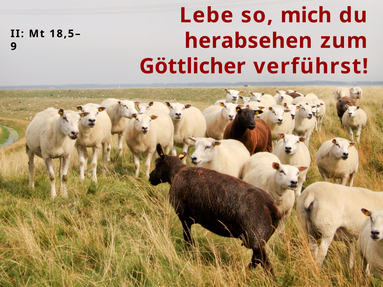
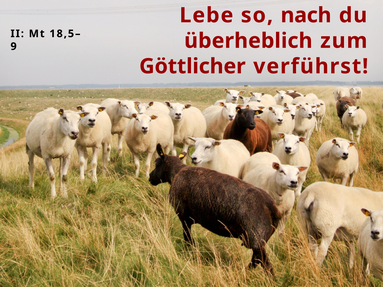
mich: mich -> nach (306, 15)
herabsehen: herabsehen -> überheblich (248, 41)
